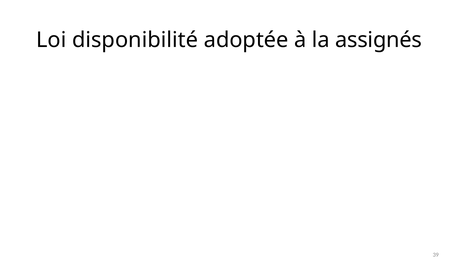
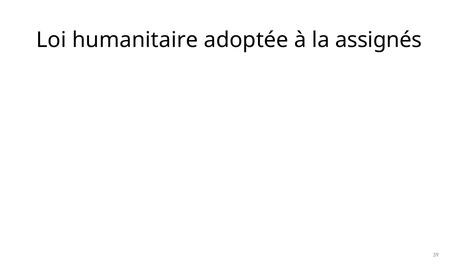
disponibilité: disponibilité -> humanitaire (135, 40)
